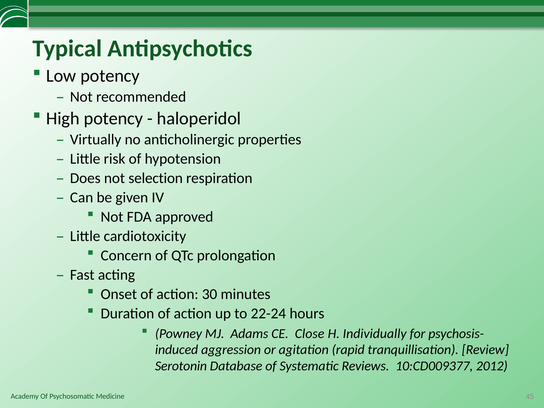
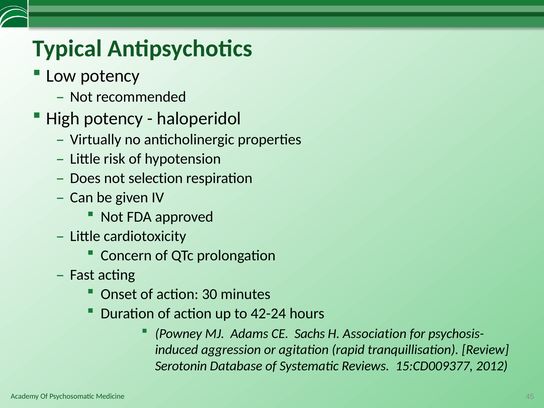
22-24: 22-24 -> 42-24 (268, 313)
Close: Close -> Sachs (310, 334)
Individually: Individually -> Association (375, 334)
10:CD009377: 10:CD009377 -> 15:CD009377 (434, 366)
